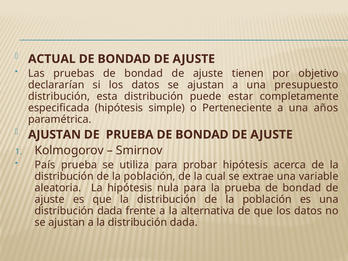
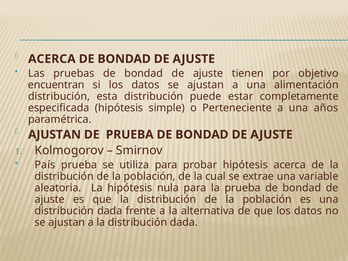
ACTUAL: ACTUAL -> ACERCA (52, 59)
declararían: declararían -> encuentran (56, 85)
presupuesto: presupuesto -> alimentación (306, 85)
